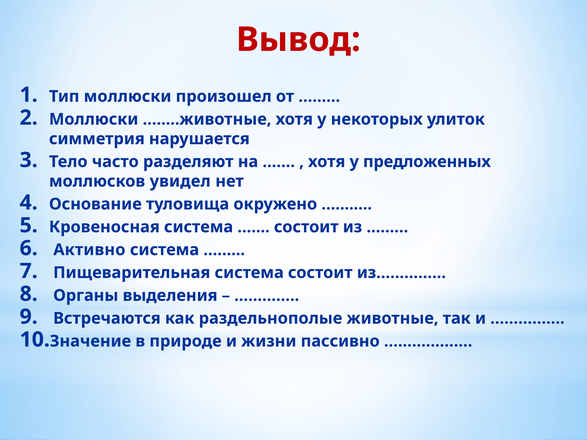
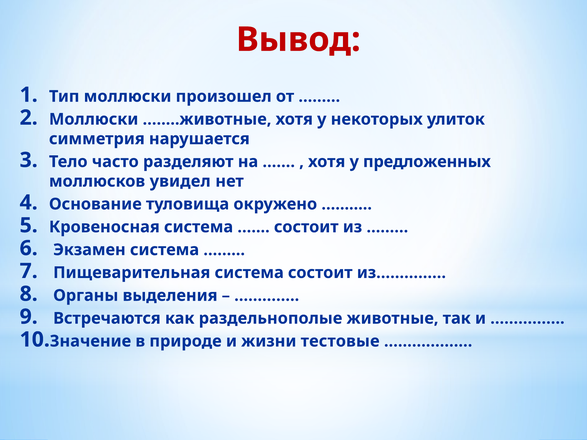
Активно: Активно -> Экзамен (89, 250)
пассивно: пассивно -> тестовые (340, 341)
